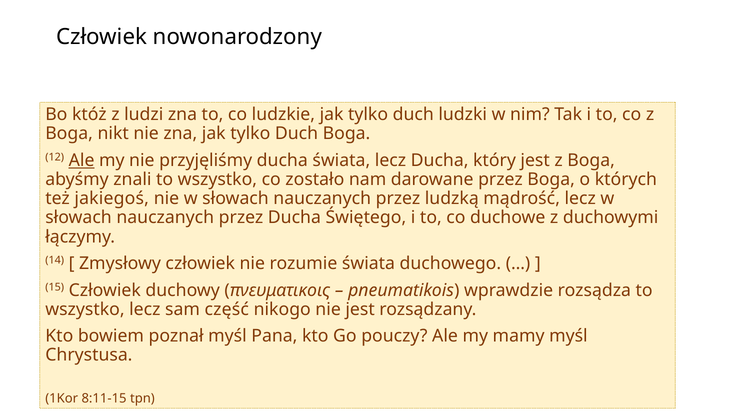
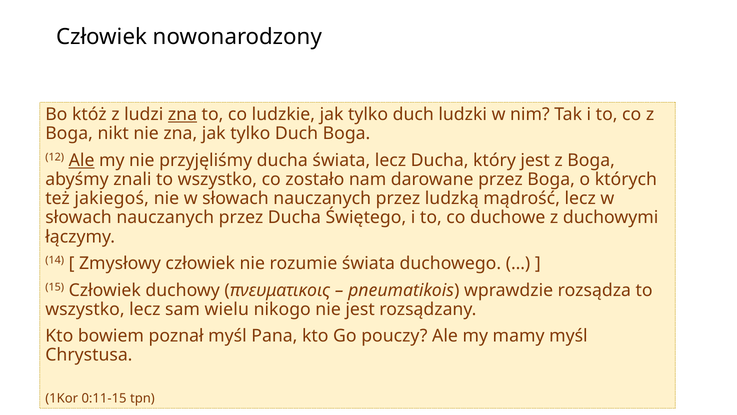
zna underline: none -> present (182, 114)
część: część -> wielu (227, 309)
8:11-15: 8:11-15 -> 0:11-15 (104, 398)
